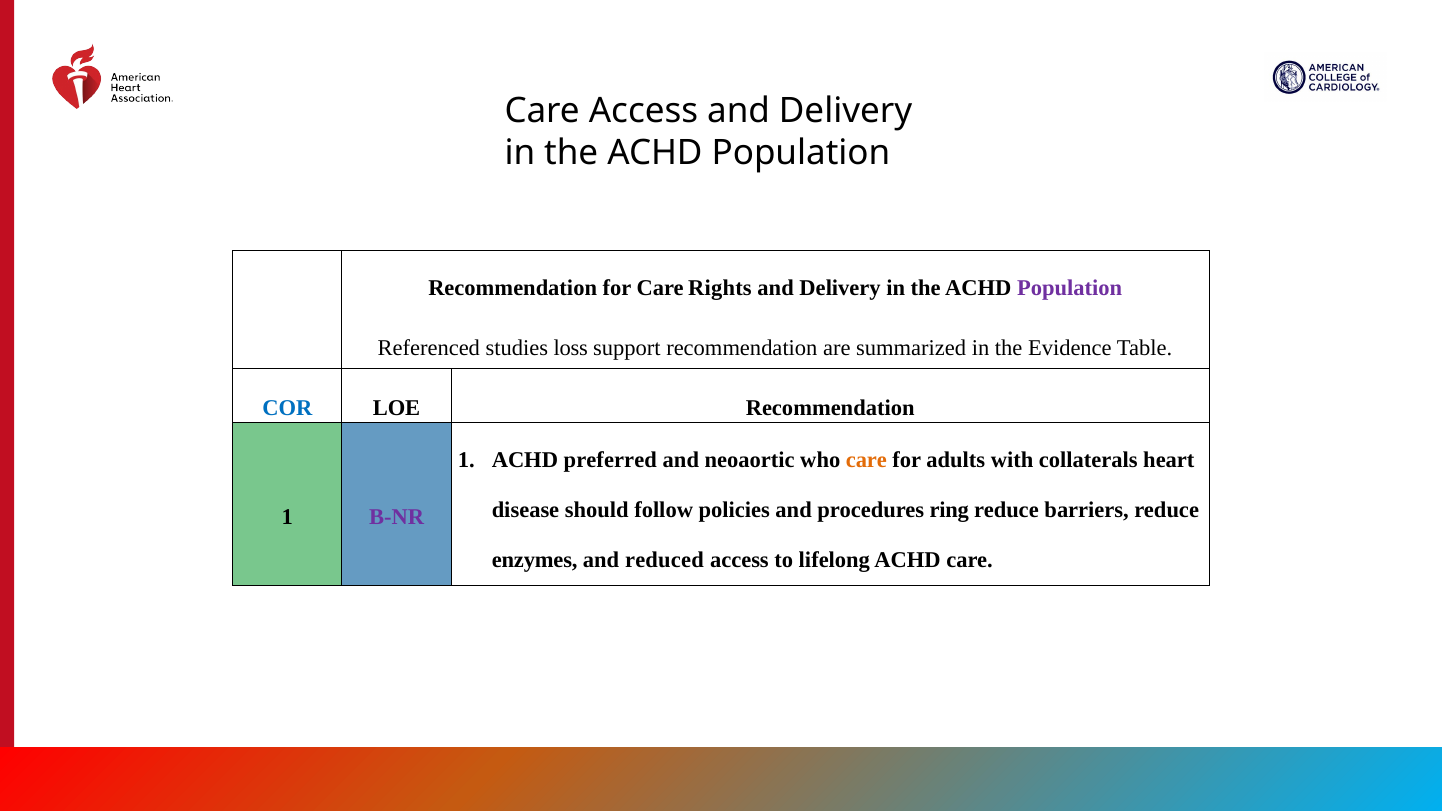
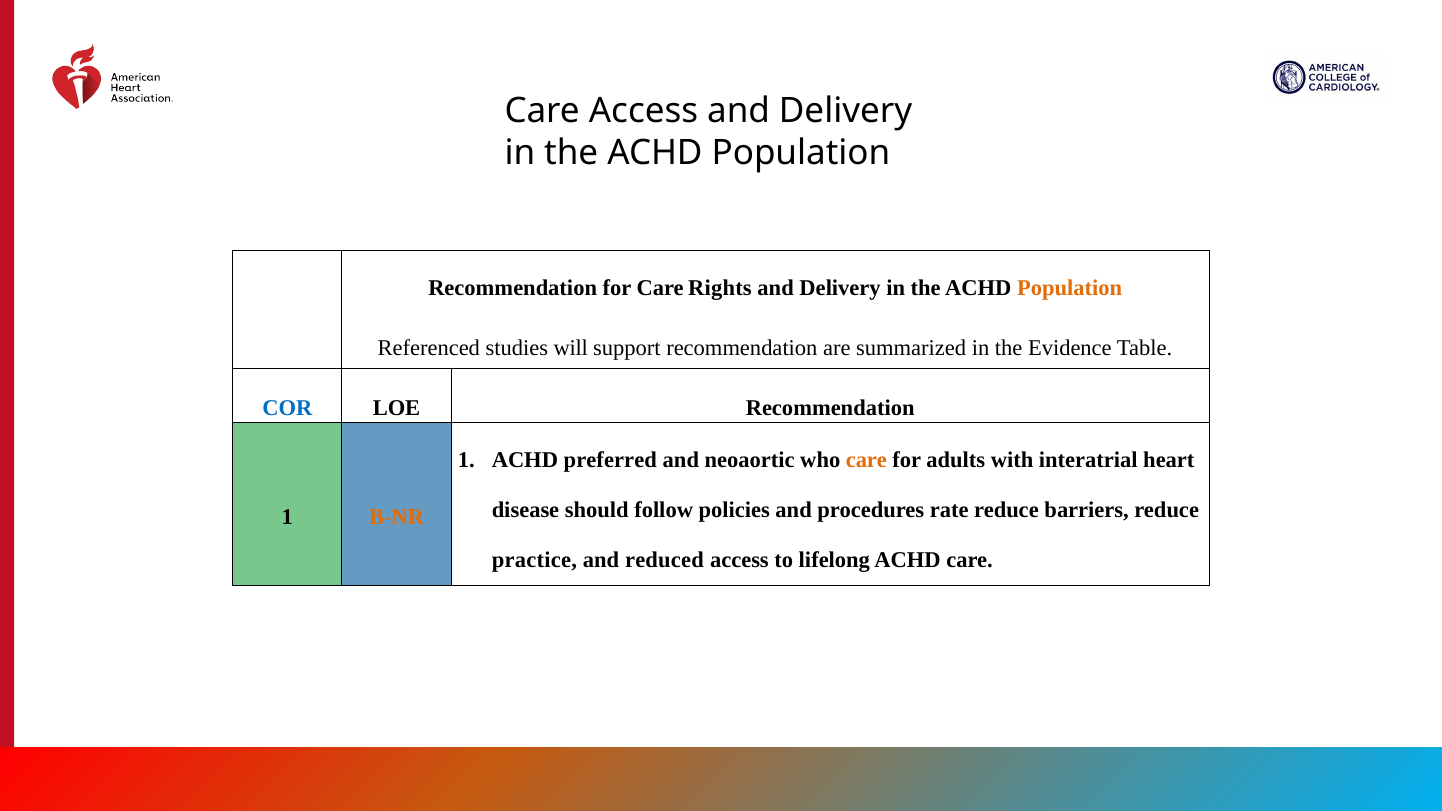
Population colour: purple -> orange (1070, 288)
loss: loss -> will (571, 348)
collaterals: collaterals -> interatrial (1088, 461)
ring: ring -> rate (949, 510)
B-NR colour: purple -> orange (397, 517)
enzymes: enzymes -> practice (534, 560)
